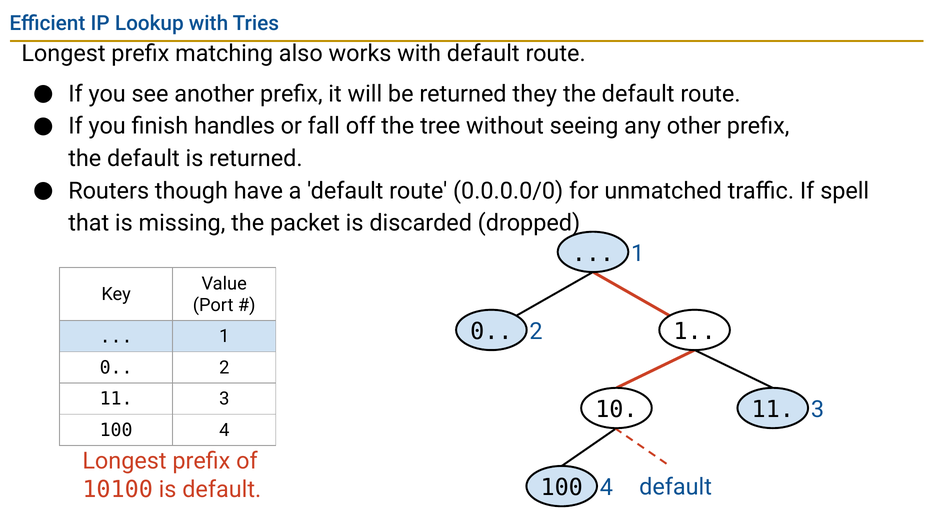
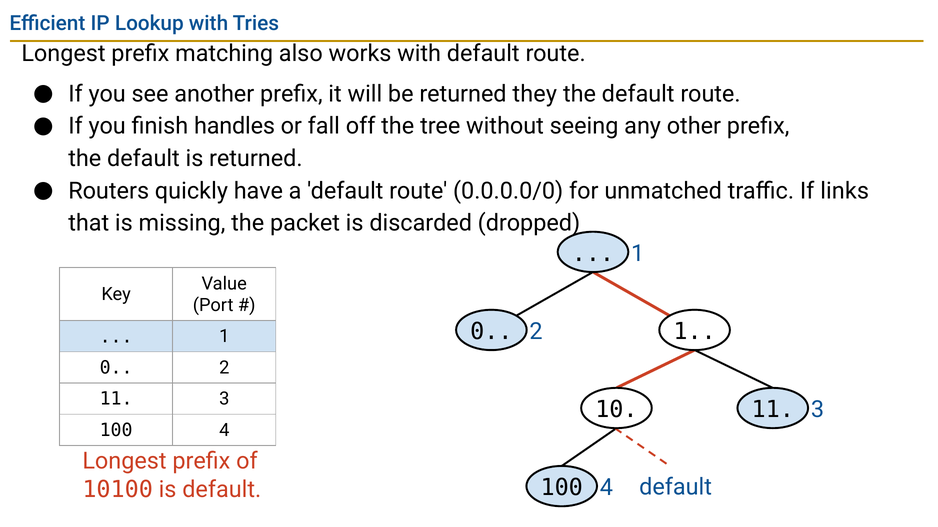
though: though -> quickly (191, 191)
spell: spell -> links (845, 191)
